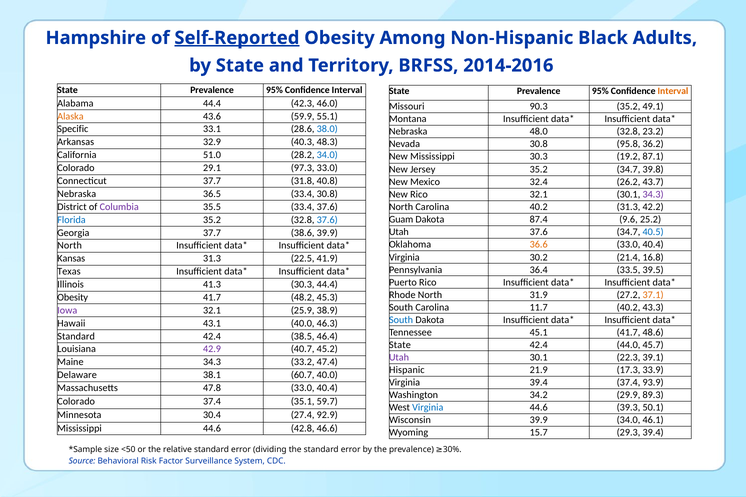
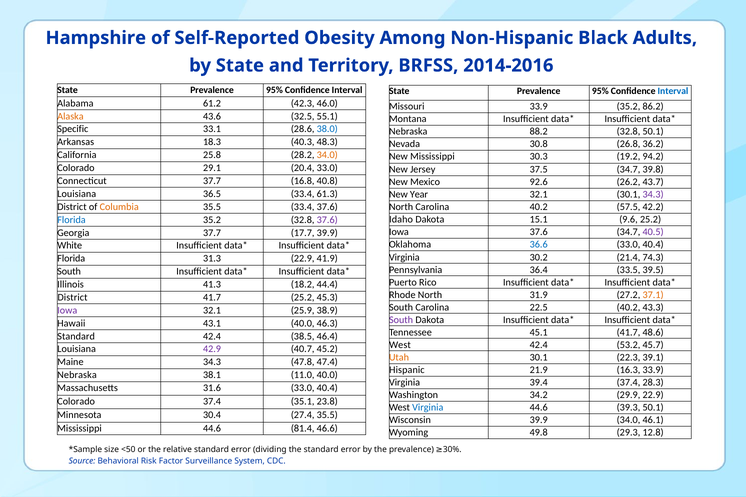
Self-Reported underline: present -> none (237, 38)
Interval colour: orange -> blue (673, 91)
Alabama 44.4: 44.4 -> 61.2 (212, 103)
Missouri 90.3: 90.3 -> 33.9 (539, 107)
49.1: 49.1 -> 86.2 (653, 107)
59.9: 59.9 -> 32.5 (303, 116)
48.0: 48.0 -> 88.2 (539, 132)
32.8 23.2: 23.2 -> 50.1 (653, 132)
32.9: 32.9 -> 18.3 (212, 142)
95.8: 95.8 -> 26.8 (629, 144)
51.0: 51.0 -> 25.8 (212, 155)
34.0 colour: blue -> orange (327, 155)
87.1: 87.1 -> 94.2 (653, 157)
97.3: 97.3 -> 20.4 (303, 168)
Jersey 35.2: 35.2 -> 37.5 (539, 170)
31.8: 31.8 -> 16.8 (303, 181)
32.4: 32.4 -> 92.6 (539, 182)
Nebraska: Nebraska -> Louisiana (77, 194)
33.4 30.8: 30.8 -> 61.3 (327, 194)
New Rico: Rico -> Year (419, 195)
Columbia colour: purple -> orange (119, 207)
40.2 31.3: 31.3 -> 57.5 (629, 207)
Guam: Guam -> Idaho (401, 220)
87.4: 87.4 -> 15.1 (539, 220)
37.6 colour: blue -> purple (327, 220)
Utah: Utah -> Iowa (399, 232)
40.5 colour: blue -> purple (653, 232)
38.6: 38.6 -> 17.7 (303, 233)
36.6 colour: orange -> blue (539, 245)
North: North -> White (70, 246)
16.8: 16.8 -> 74.3 (653, 257)
Kansas: Kansas -> Florida (71, 259)
31.3 22.5: 22.5 -> 22.9 (303, 259)
Texas: Texas -> South (69, 272)
41.3 30.3: 30.3 -> 18.2 (303, 285)
Obesity: Obesity -> District (73, 298)
41.7 48.2: 48.2 -> 25.2 (303, 298)
11.7: 11.7 -> 22.5 (539, 307)
South colour: blue -> purple (401, 320)
State: State -> West (400, 345)
44.0: 44.0 -> 53.2 (629, 345)
Utah colour: purple -> orange (399, 358)
33.2: 33.2 -> 47.8 (303, 362)
17.3: 17.3 -> 16.3 (629, 370)
Delaware: Delaware -> Nebraska (77, 375)
60.7: 60.7 -> 11.0 (303, 375)
93.9: 93.9 -> 28.3 (653, 383)
47.8: 47.8 -> 31.6 (212, 388)
29.9 89.3: 89.3 -> 22.9 (653, 395)
59.7: 59.7 -> 23.8 (327, 402)
27.4 92.9: 92.9 -> 35.5 (327, 415)
42.8: 42.8 -> 81.4 (303, 429)
15.7: 15.7 -> 49.8 (539, 433)
29.3 39.4: 39.4 -> 12.8 (653, 433)
